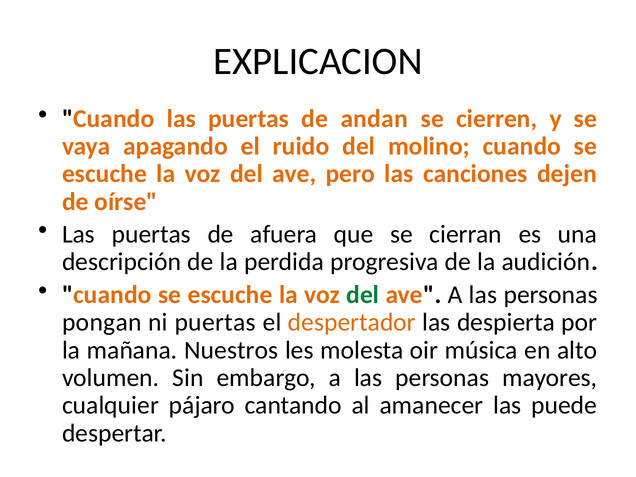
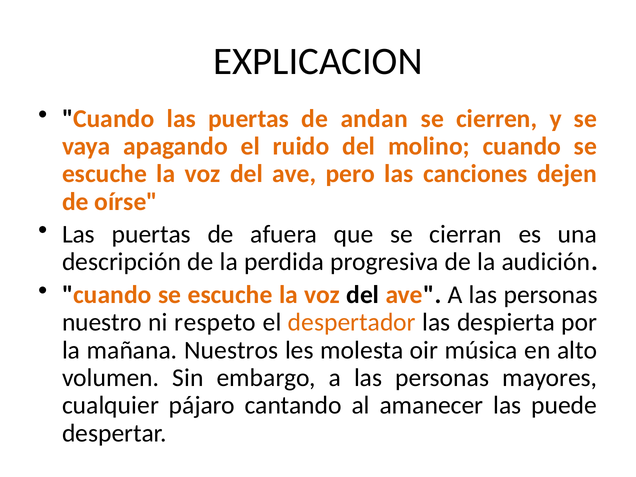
del colour: green -> black (363, 295)
pongan: pongan -> nuestro (102, 322)
ni puertas: puertas -> respeto (215, 322)
